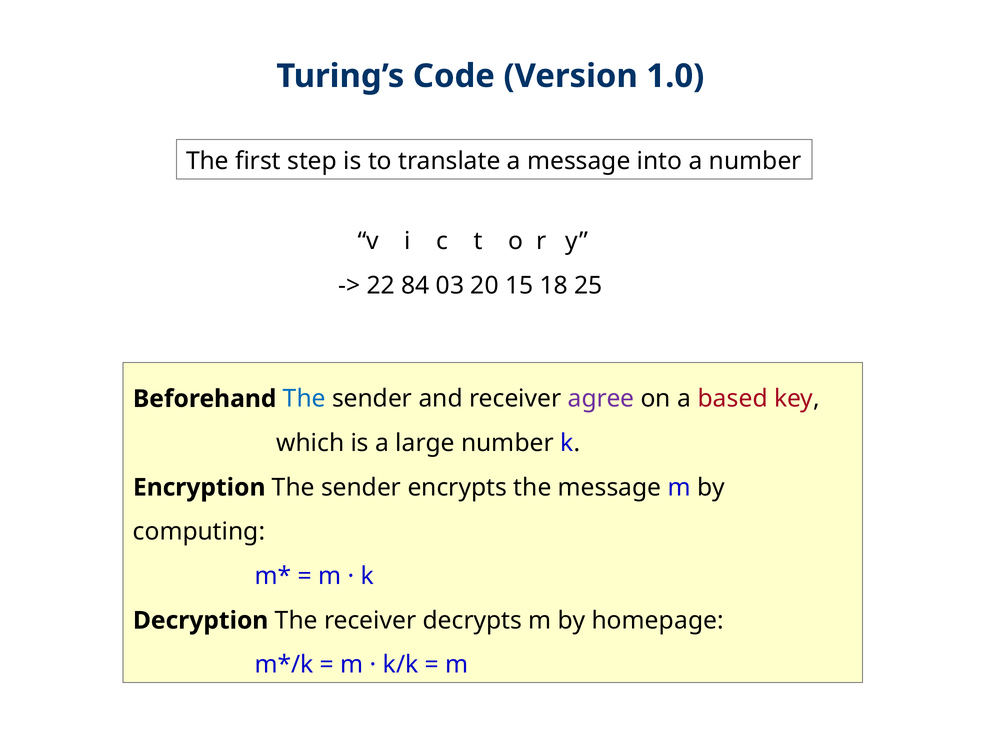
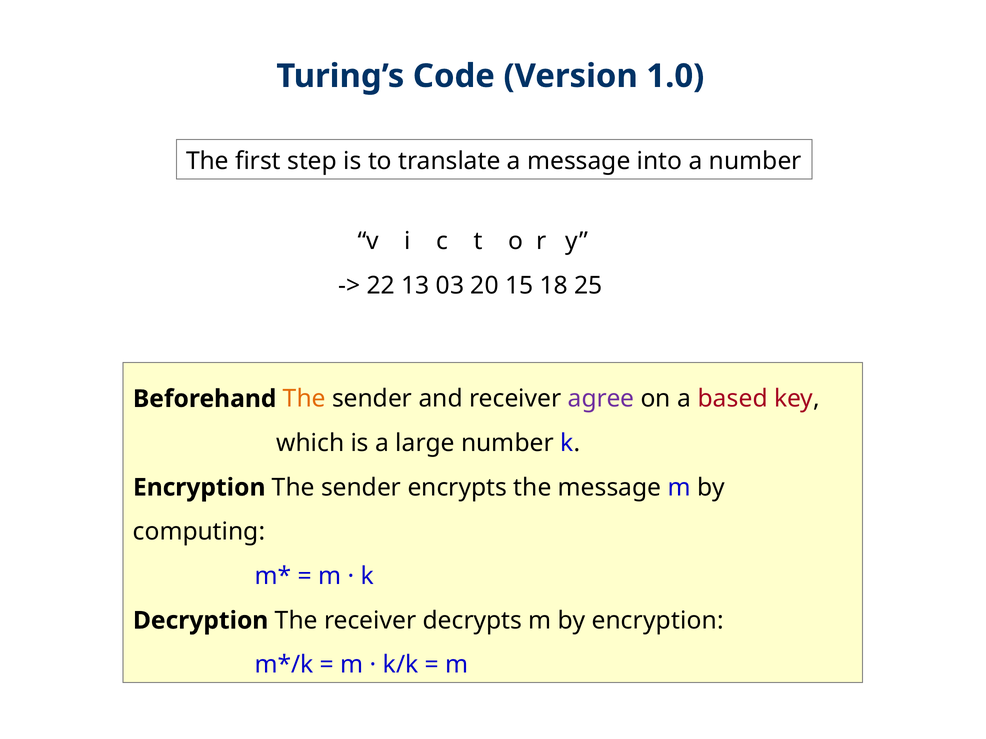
84: 84 -> 13 (415, 286)
The colour: blue -> orange (304, 399)
by homepage: homepage -> encryption (658, 621)
